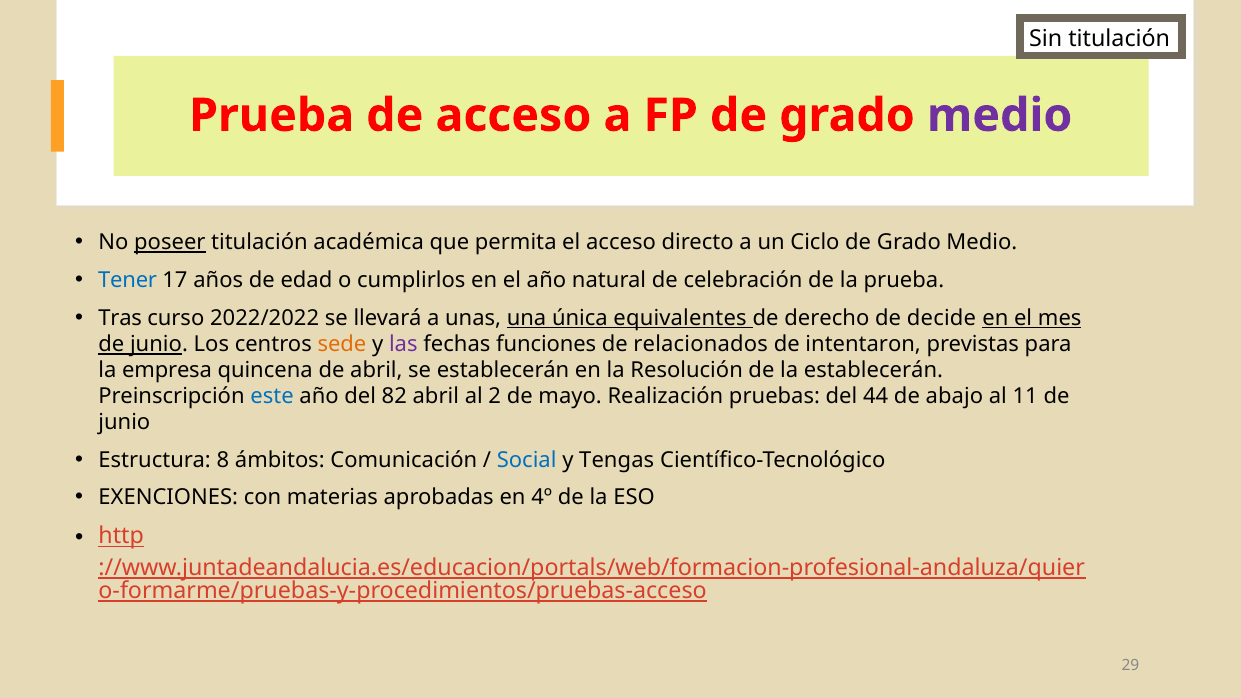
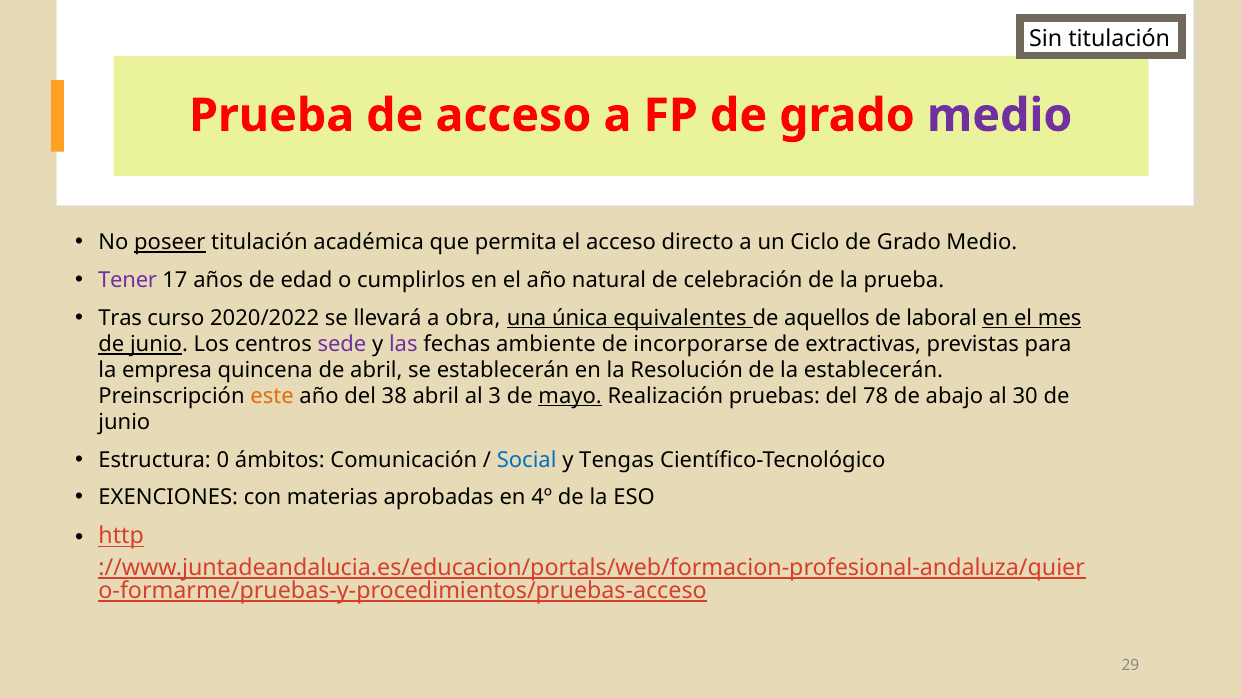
Tener colour: blue -> purple (128, 280)
2022/2022: 2022/2022 -> 2020/2022 (265, 318)
unas: unas -> obra (473, 318)
derecho: derecho -> aquellos (827, 318)
decide: decide -> laboral (942, 318)
sede colour: orange -> purple (342, 344)
funciones: funciones -> ambiente (546, 344)
relacionados: relacionados -> incorporarse (701, 344)
intentaron: intentaron -> extractivas (863, 344)
este colour: blue -> orange (272, 396)
82: 82 -> 38 (394, 396)
2: 2 -> 3 (495, 396)
mayo underline: none -> present (570, 396)
44: 44 -> 78 (876, 396)
11: 11 -> 30 (1025, 396)
8: 8 -> 0 (223, 460)
